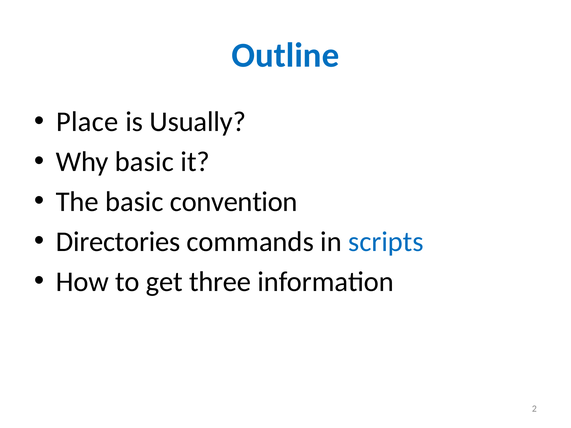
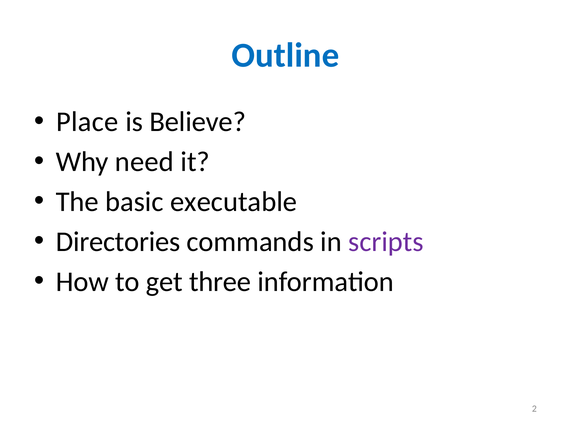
Usually: Usually -> Believe (198, 122)
Why basic: basic -> need (144, 162)
convention: convention -> executable (234, 202)
scripts colour: blue -> purple (386, 242)
